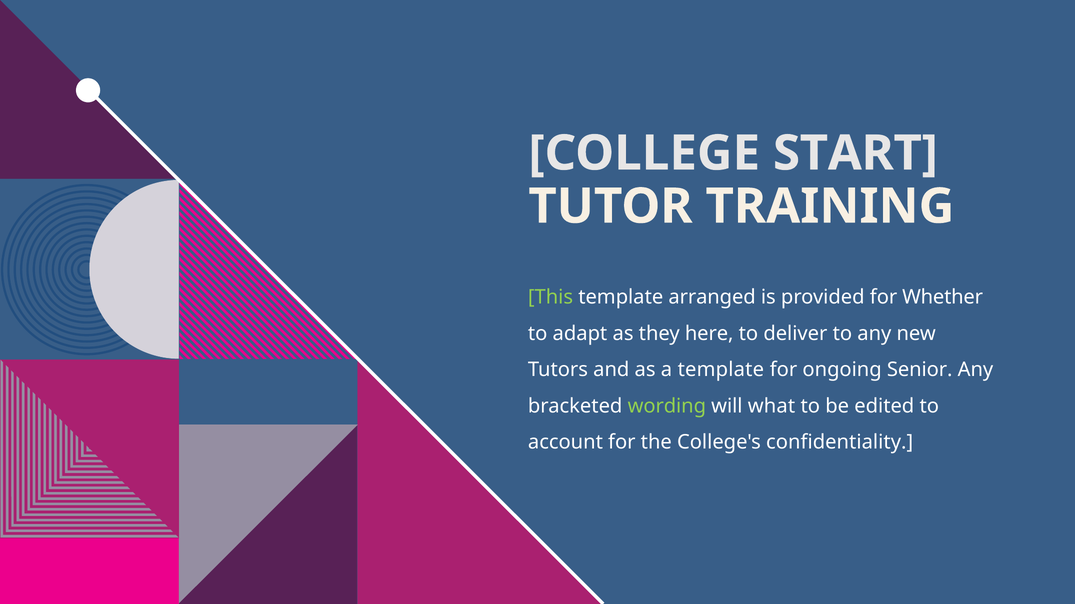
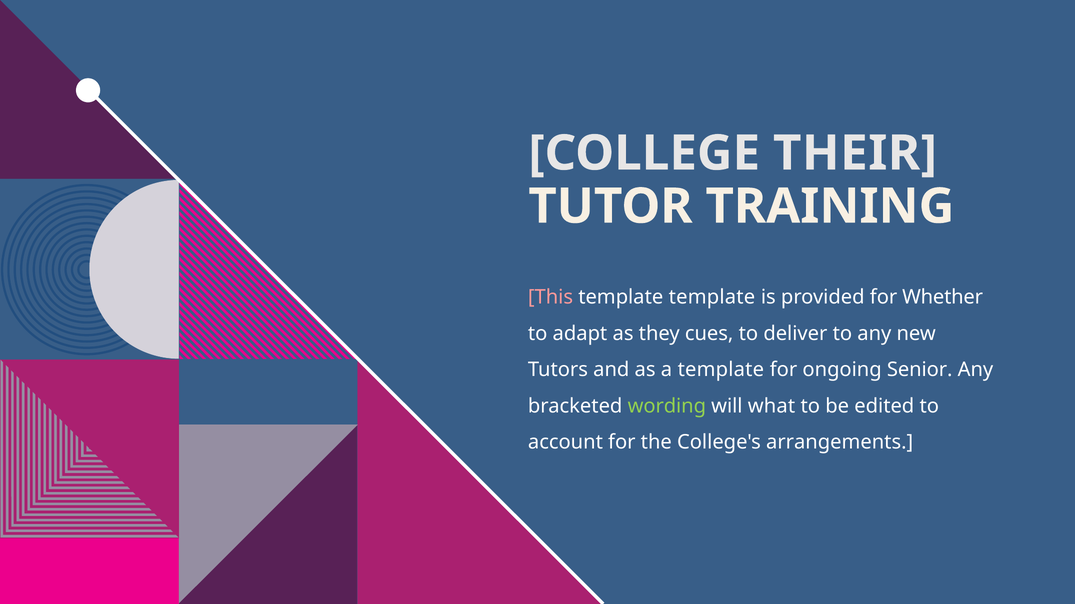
START: START -> THEIR (855, 154)
This colour: light green -> pink (551, 298)
template arranged: arranged -> template (712, 298)
here: here -> cues (709, 334)
confidentiality: confidentiality -> arrangements (840, 443)
